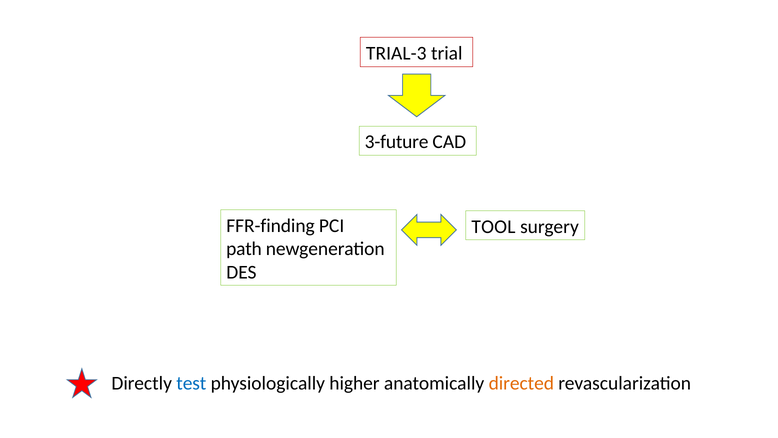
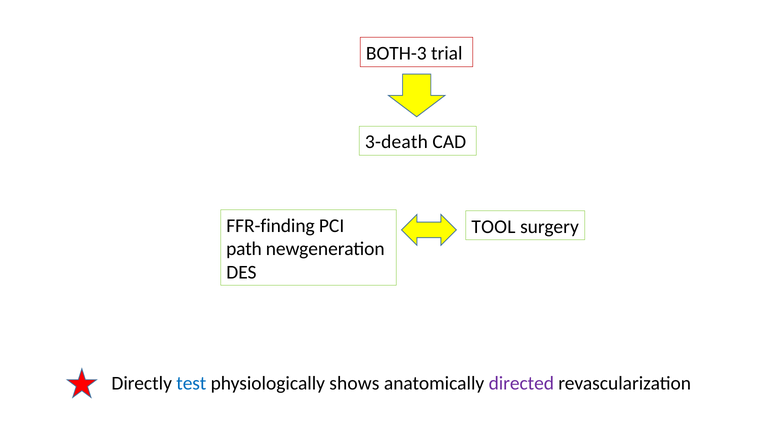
TRIAL-3: TRIAL-3 -> BOTH-3 (396, 53)
3-future: 3-future -> 3-death (396, 142)
higher: higher -> shows (354, 383)
directed colour: orange -> purple (521, 383)
